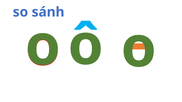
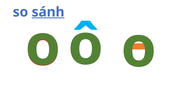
sánh underline: none -> present (48, 12)
